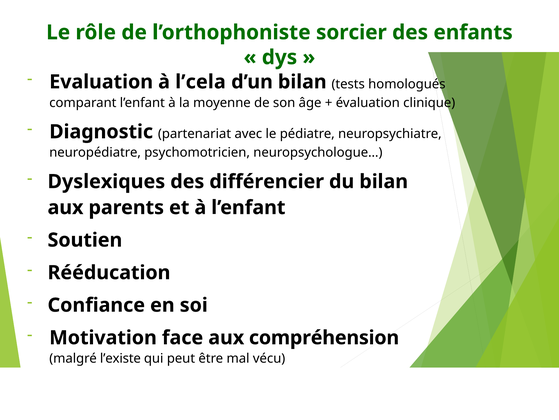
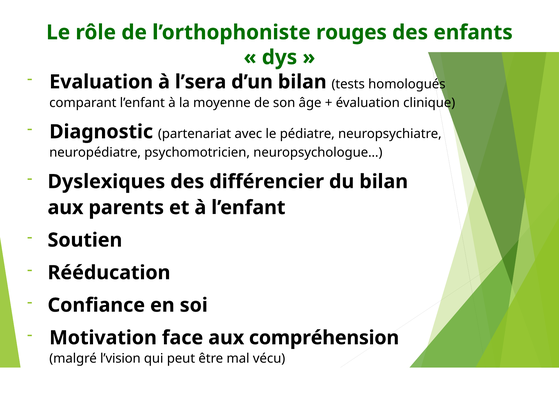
sorcier: sorcier -> rouges (351, 32)
l’cela: l’cela -> l’sera (201, 82)
l’existe: l’existe -> l’vision (120, 358)
